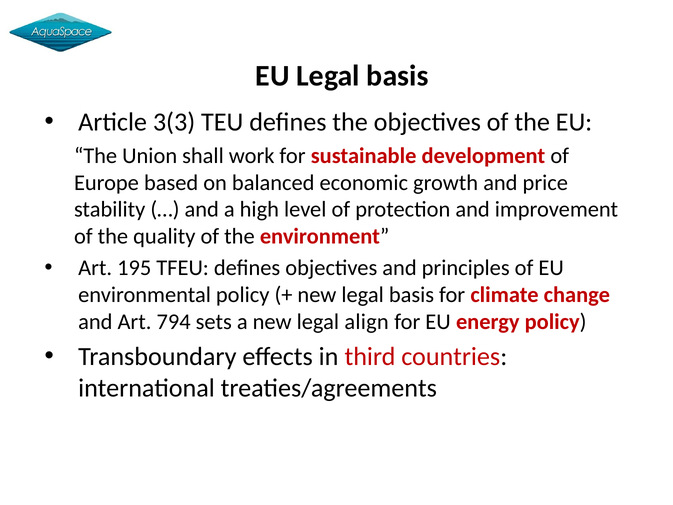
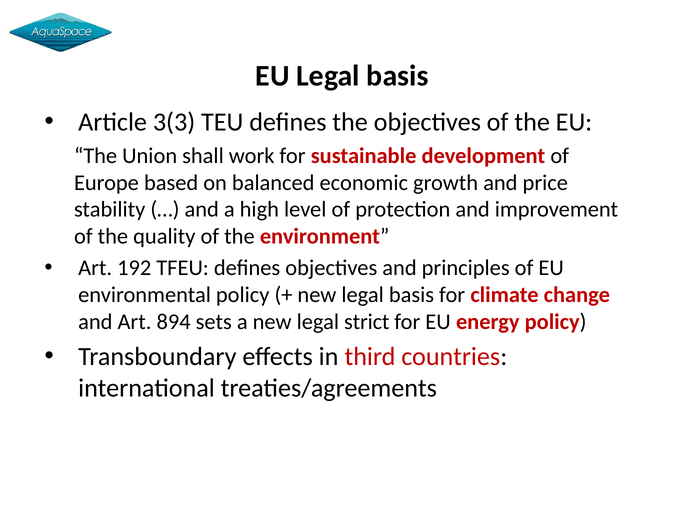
195: 195 -> 192 (134, 268)
794: 794 -> 894 (174, 322)
align: align -> strict (367, 322)
